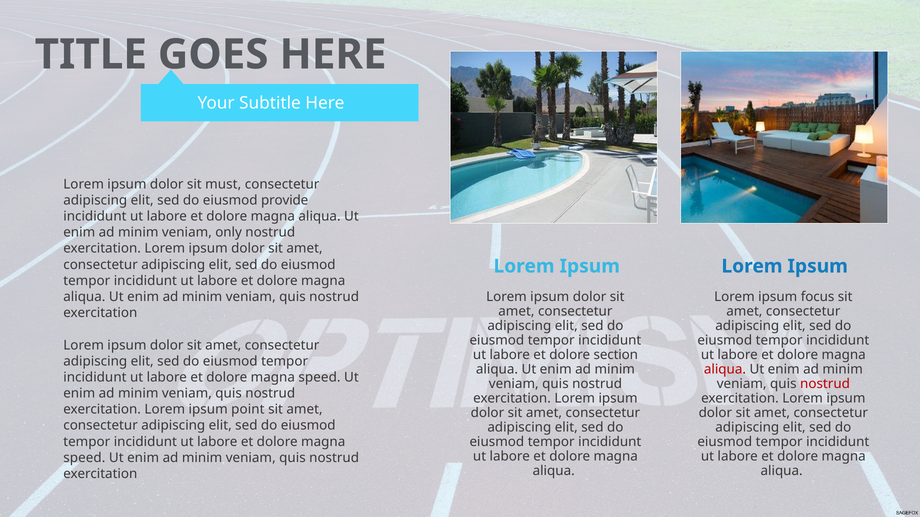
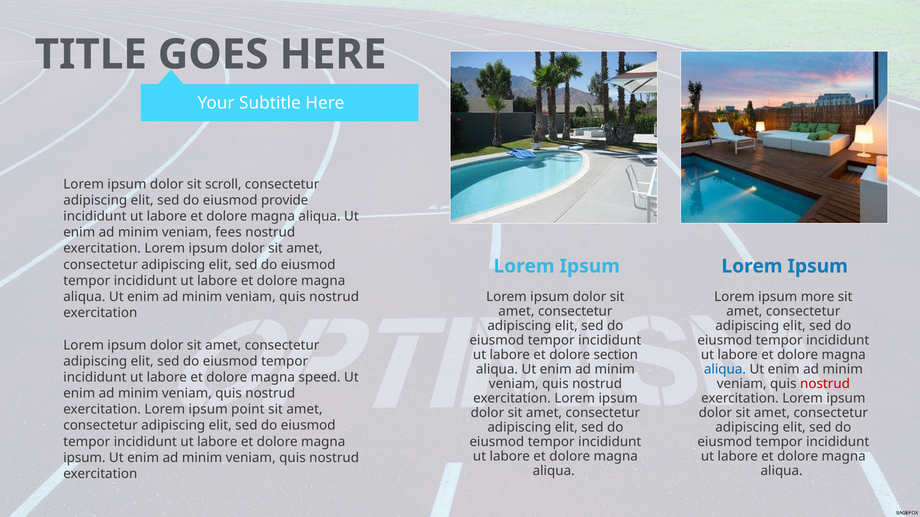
must: must -> scroll (223, 184)
only: only -> fees (228, 233)
focus: focus -> more (818, 297)
aliqua colour: red -> blue (725, 370)
speed: speed -> ipsum (84, 458)
